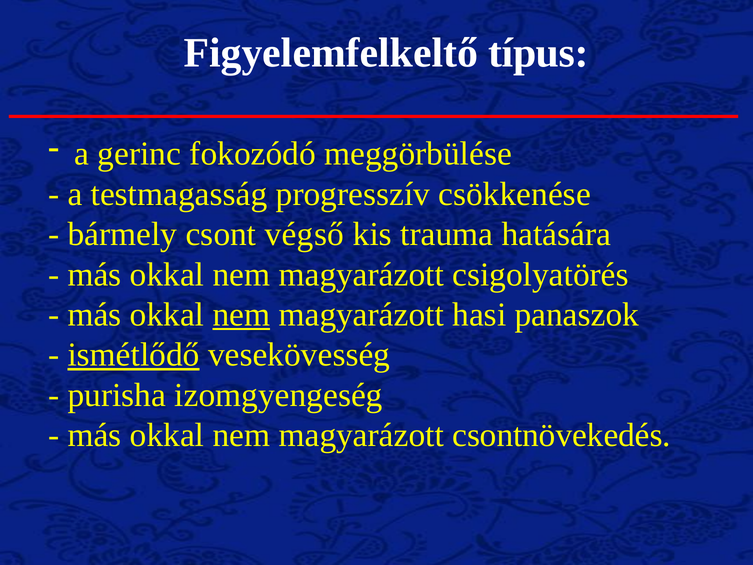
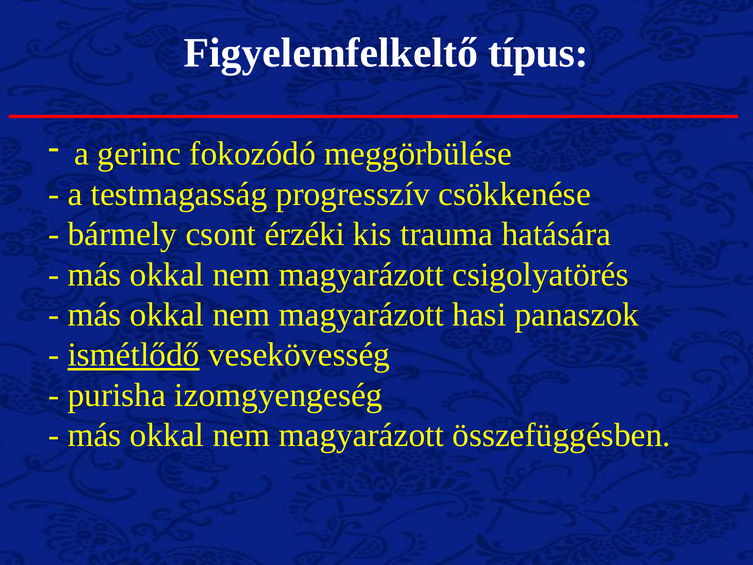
végső: végső -> érzéki (305, 234)
nem underline: present -> none (241, 315)
csontnövekedés: csontnövekedés -> összefüggésben (562, 435)
